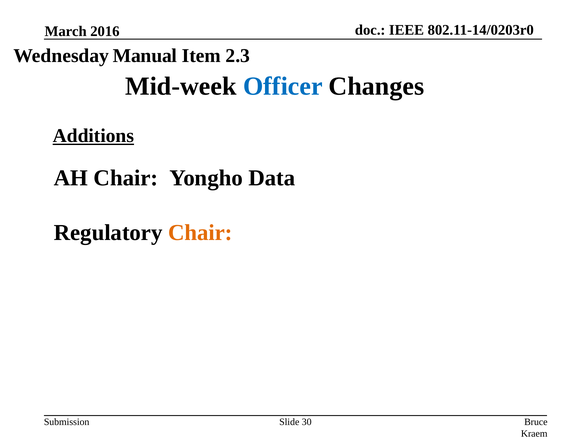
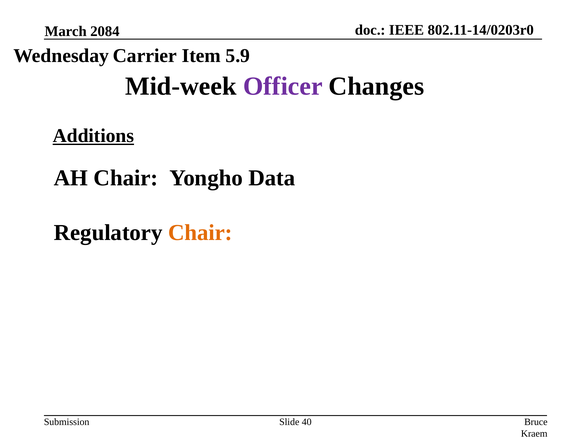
2016: 2016 -> 2084 (105, 31)
Manual: Manual -> Carrier (145, 56)
2.3: 2.3 -> 5.9 (238, 56)
Officer colour: blue -> purple (283, 86)
30: 30 -> 40 (307, 422)
